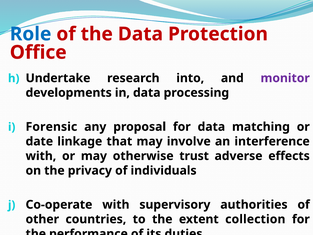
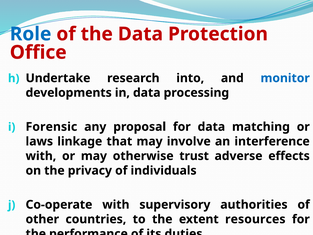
monitor colour: purple -> blue (285, 78)
date: date -> laws (39, 141)
collection: collection -> resources (255, 219)
